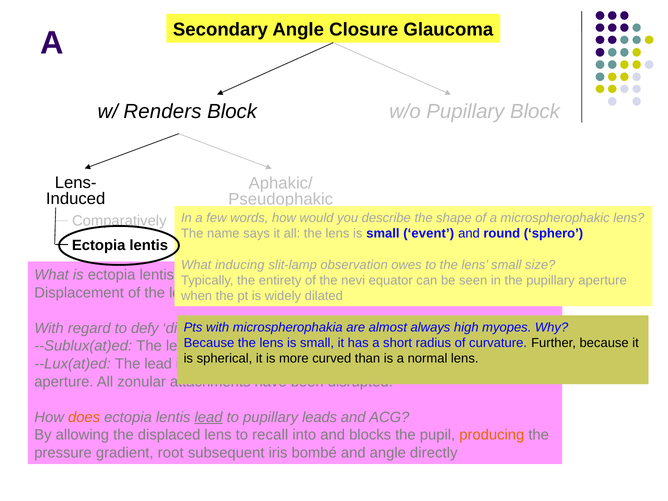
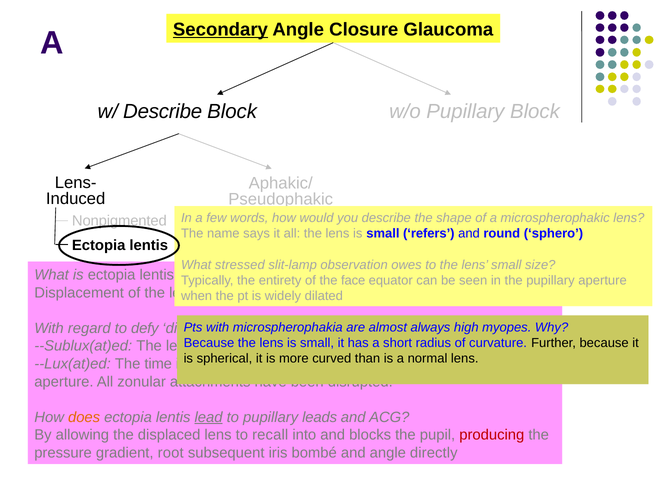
Secondary underline: none -> present (220, 30)
w/ Renders: Renders -> Describe (163, 112)
Comparatively: Comparatively -> Nonpigmented (119, 221)
event: event -> refers (429, 234)
inducing: inducing -> stressed (240, 265)
nevi: nevi -> face (353, 280)
The lead: lead -> time (158, 364)
producing colour: orange -> red (492, 435)
